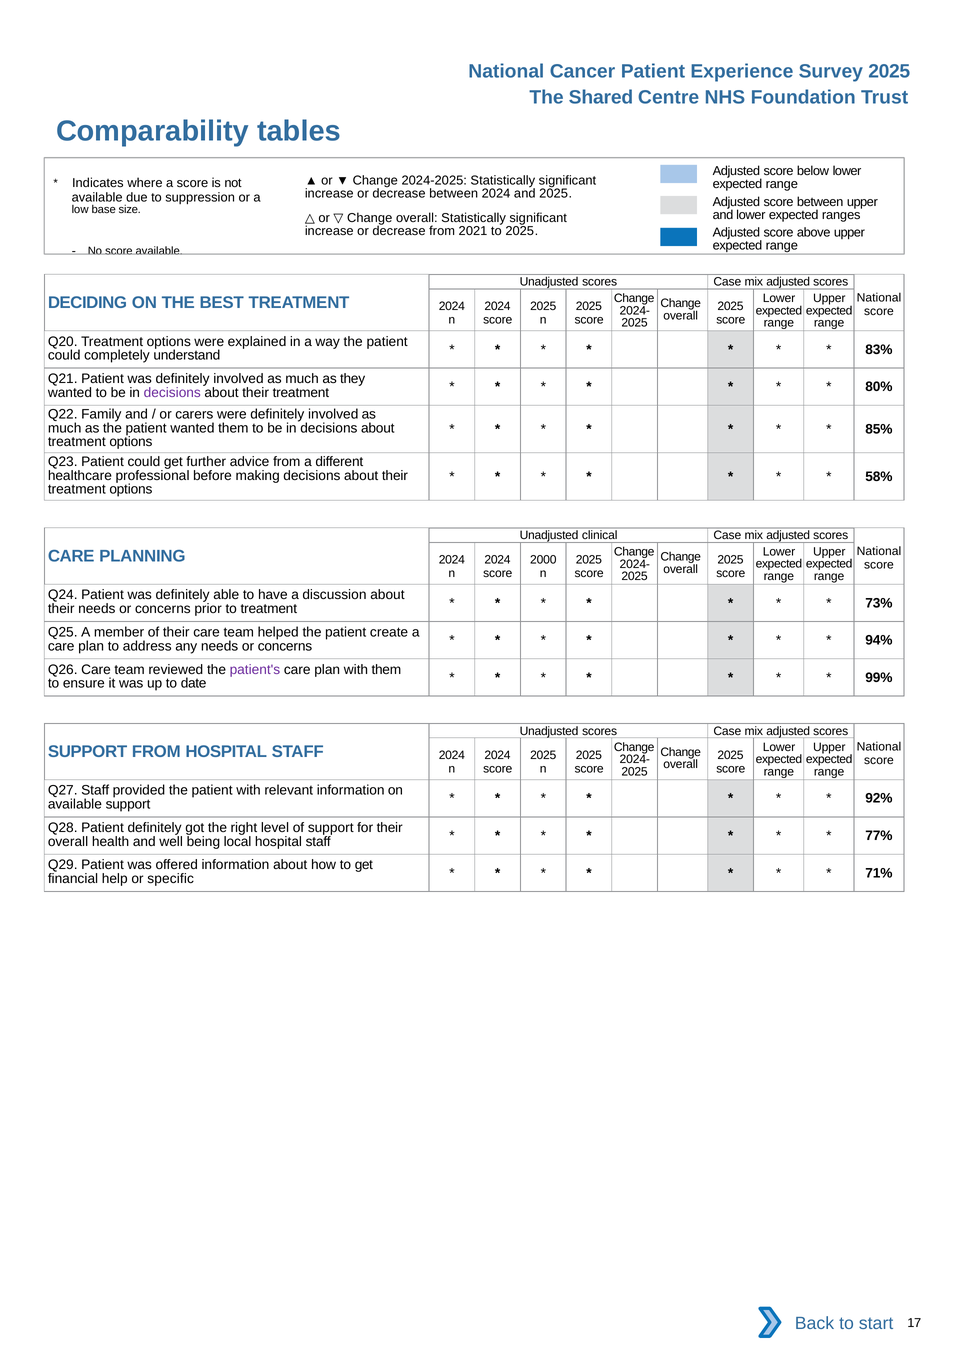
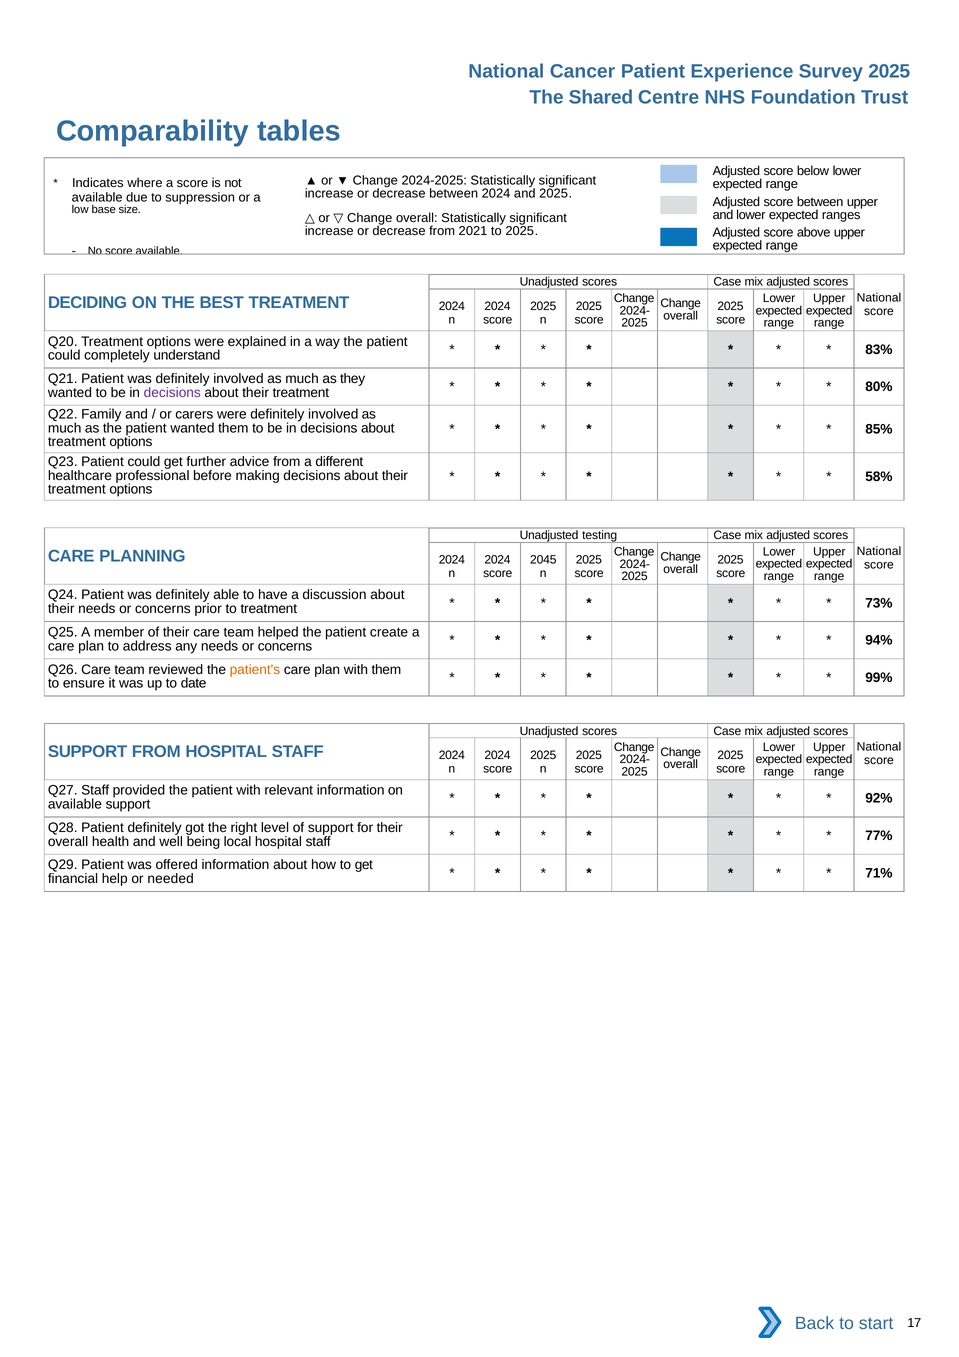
clinical: clinical -> testing (600, 535)
2000: 2000 -> 2045 (543, 560)
patient's colour: purple -> orange (255, 670)
specific: specific -> needed (171, 879)
